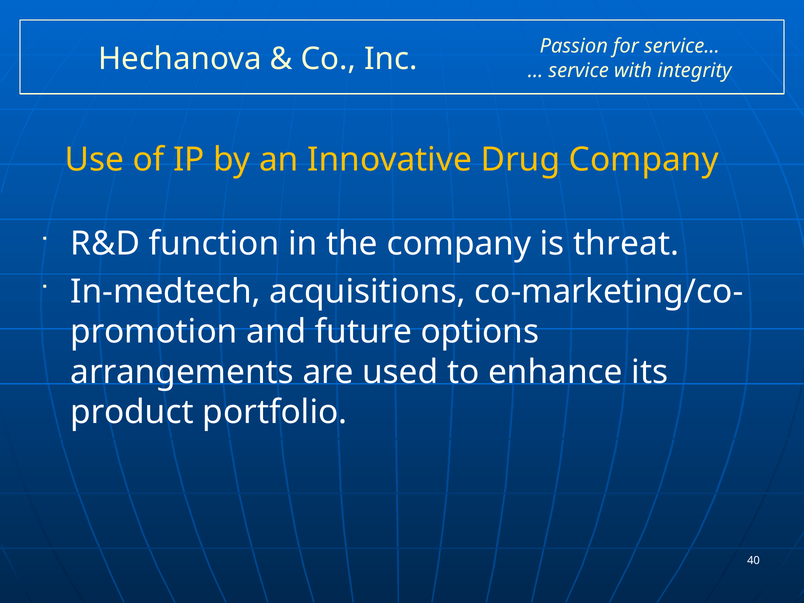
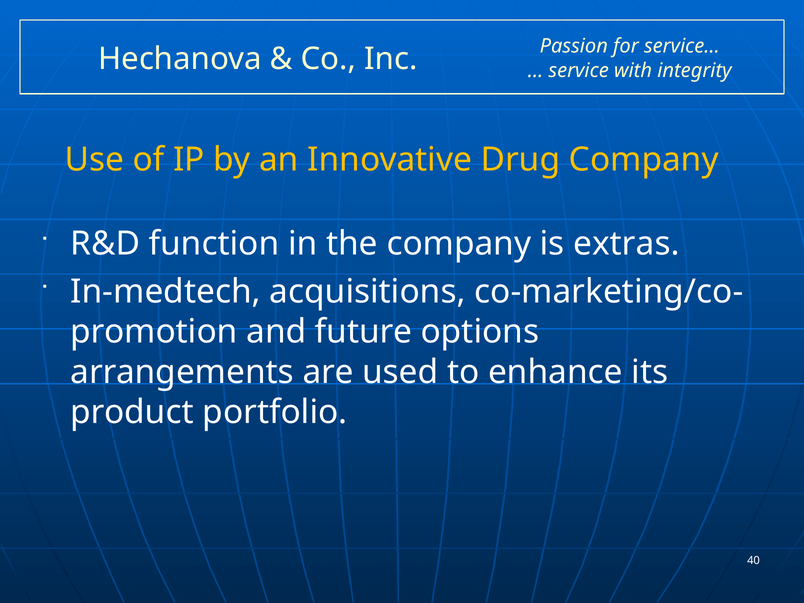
threat: threat -> extras (626, 244)
